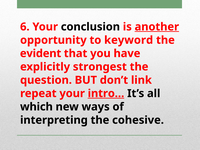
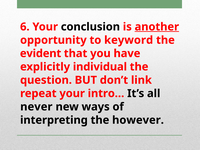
strongest: strongest -> individual (100, 67)
intro… underline: present -> none (106, 93)
which: which -> never (36, 107)
cohesive: cohesive -> however (138, 120)
